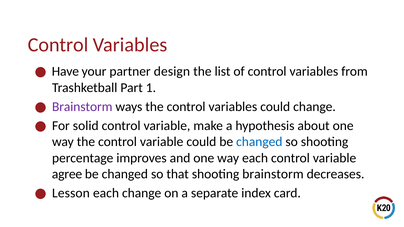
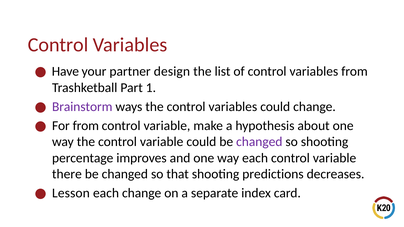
For solid: solid -> from (86, 126)
changed colour: blue -> purple (259, 142)
agree: agree -> there (67, 174)
shooting brainstorm: brainstorm -> predictions (273, 174)
